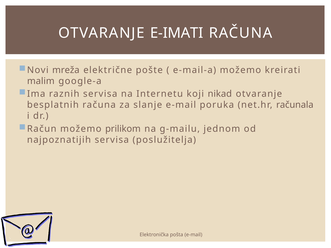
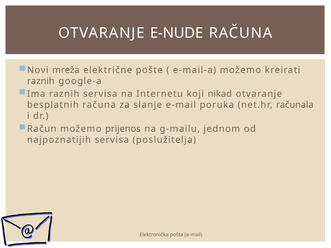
E-IMATI: E-IMATI -> E-NUDE (177, 33)
malim: malim -> raznih (41, 81)
prilikom: prilikom -> prijenos (123, 129)
